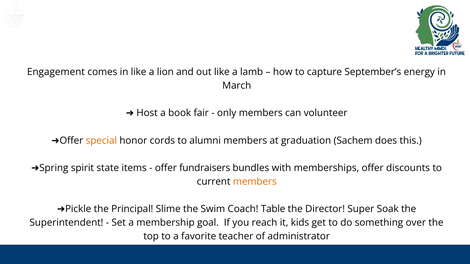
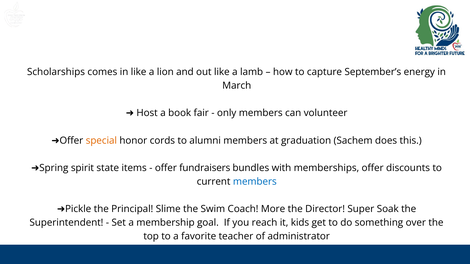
Engagement: Engagement -> Scholarships (56, 72)
members colour: orange -> blue (255, 182)
Table: Table -> More (273, 209)
